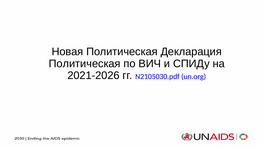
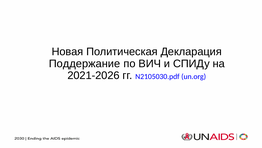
Политическая: Политическая -> Поддержание (85, 63)
